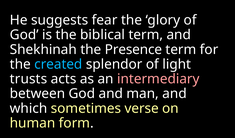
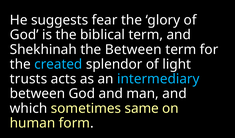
the Presence: Presence -> Between (133, 49)
intermediary colour: pink -> light blue (158, 79)
verse: verse -> same (142, 108)
